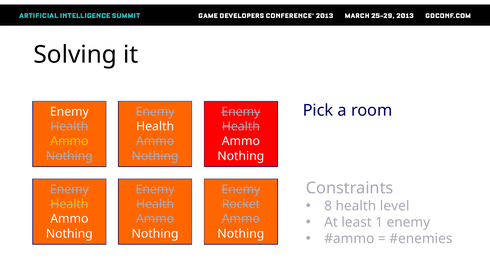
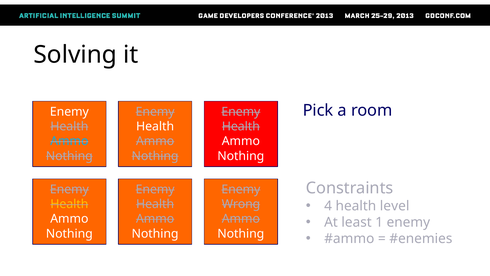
Ammo colour: yellow -> light blue (69, 141)
8: 8 -> 4 (328, 206)
Rocket: Rocket -> Wrong (241, 204)
